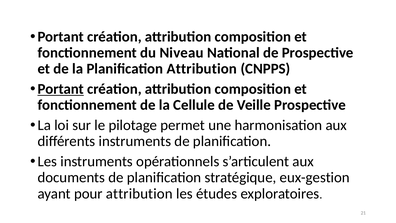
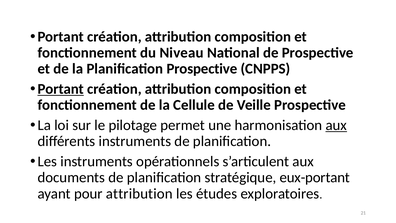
Planification Attribution: Attribution -> Prospective (202, 69)
aux underline: none -> present (336, 125)
eux-gestion: eux-gestion -> eux-portant (315, 177)
